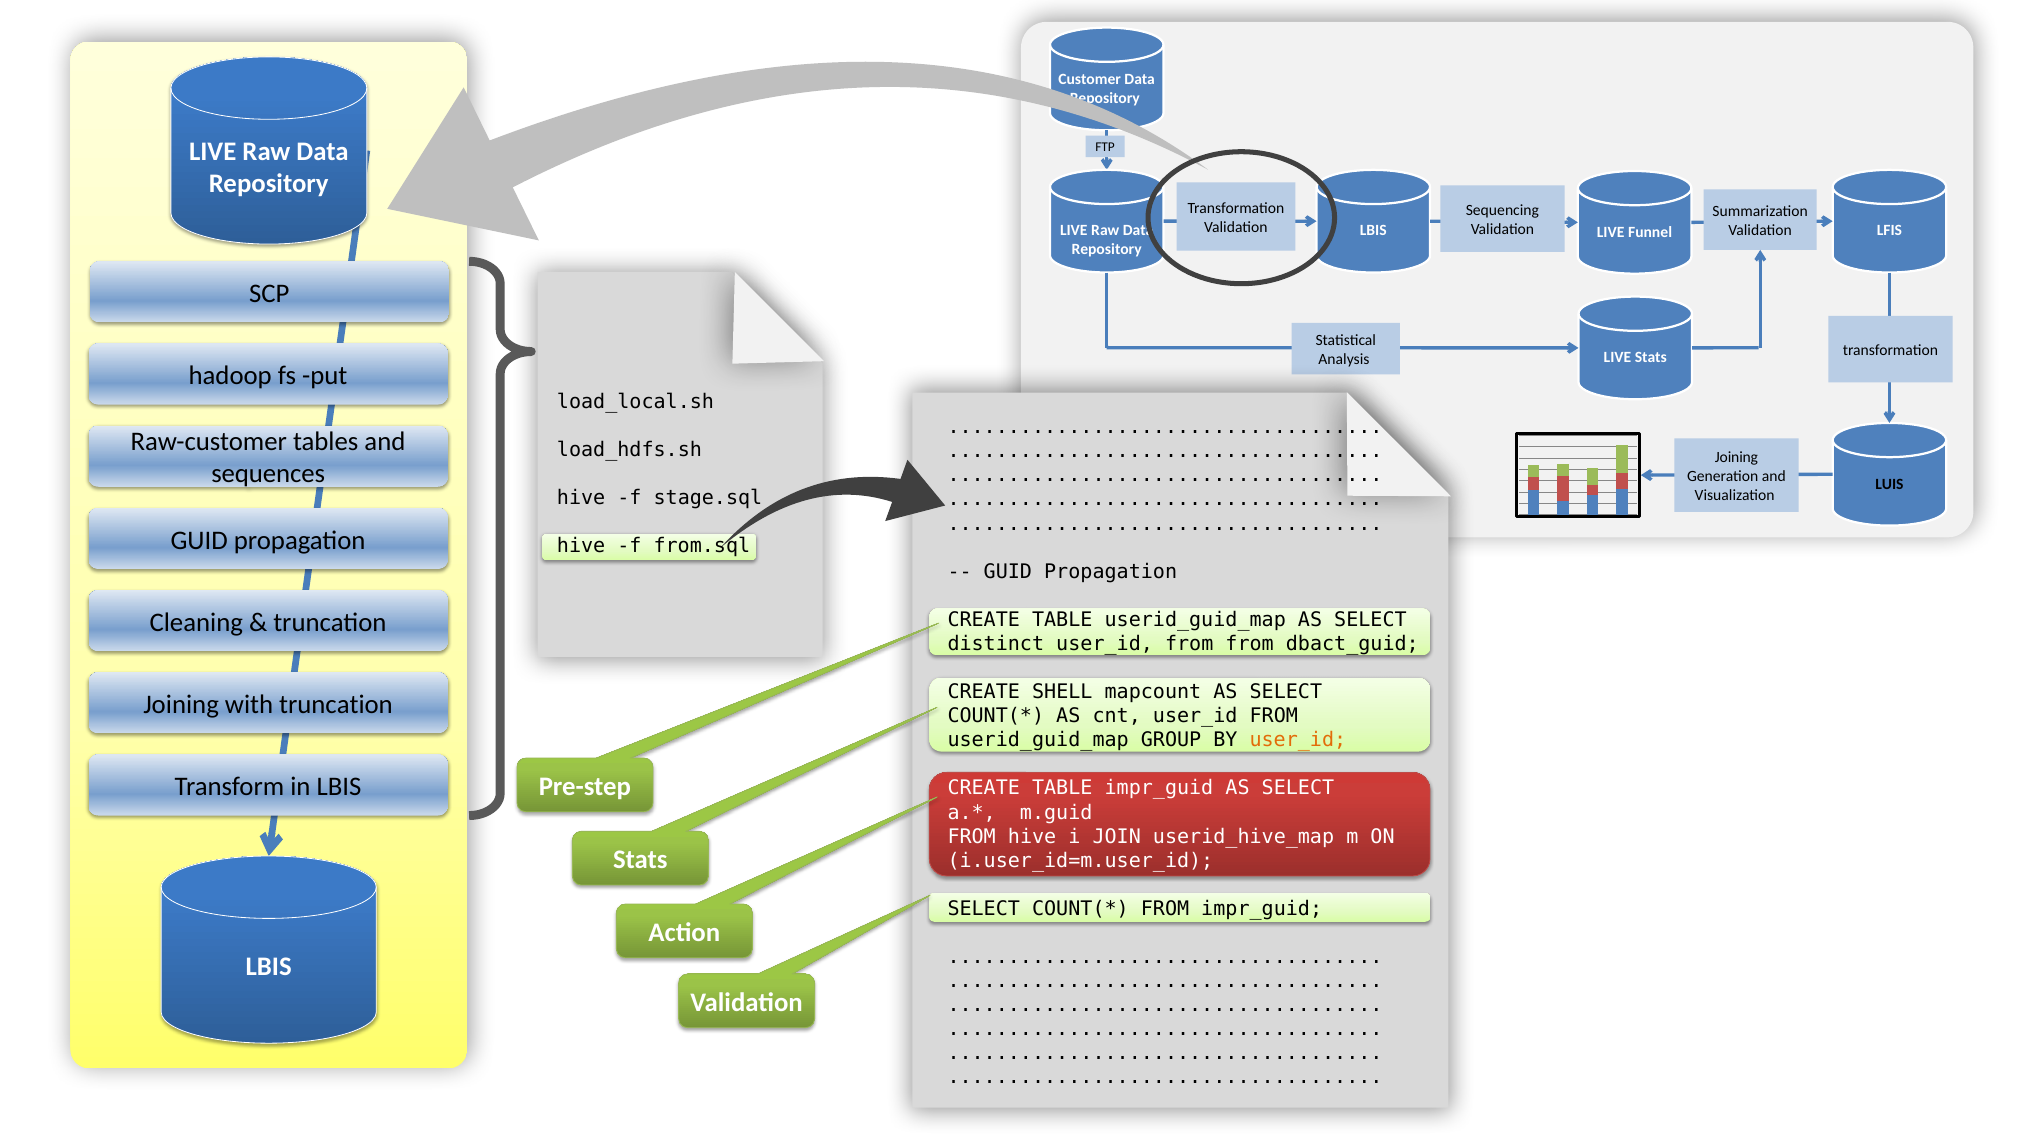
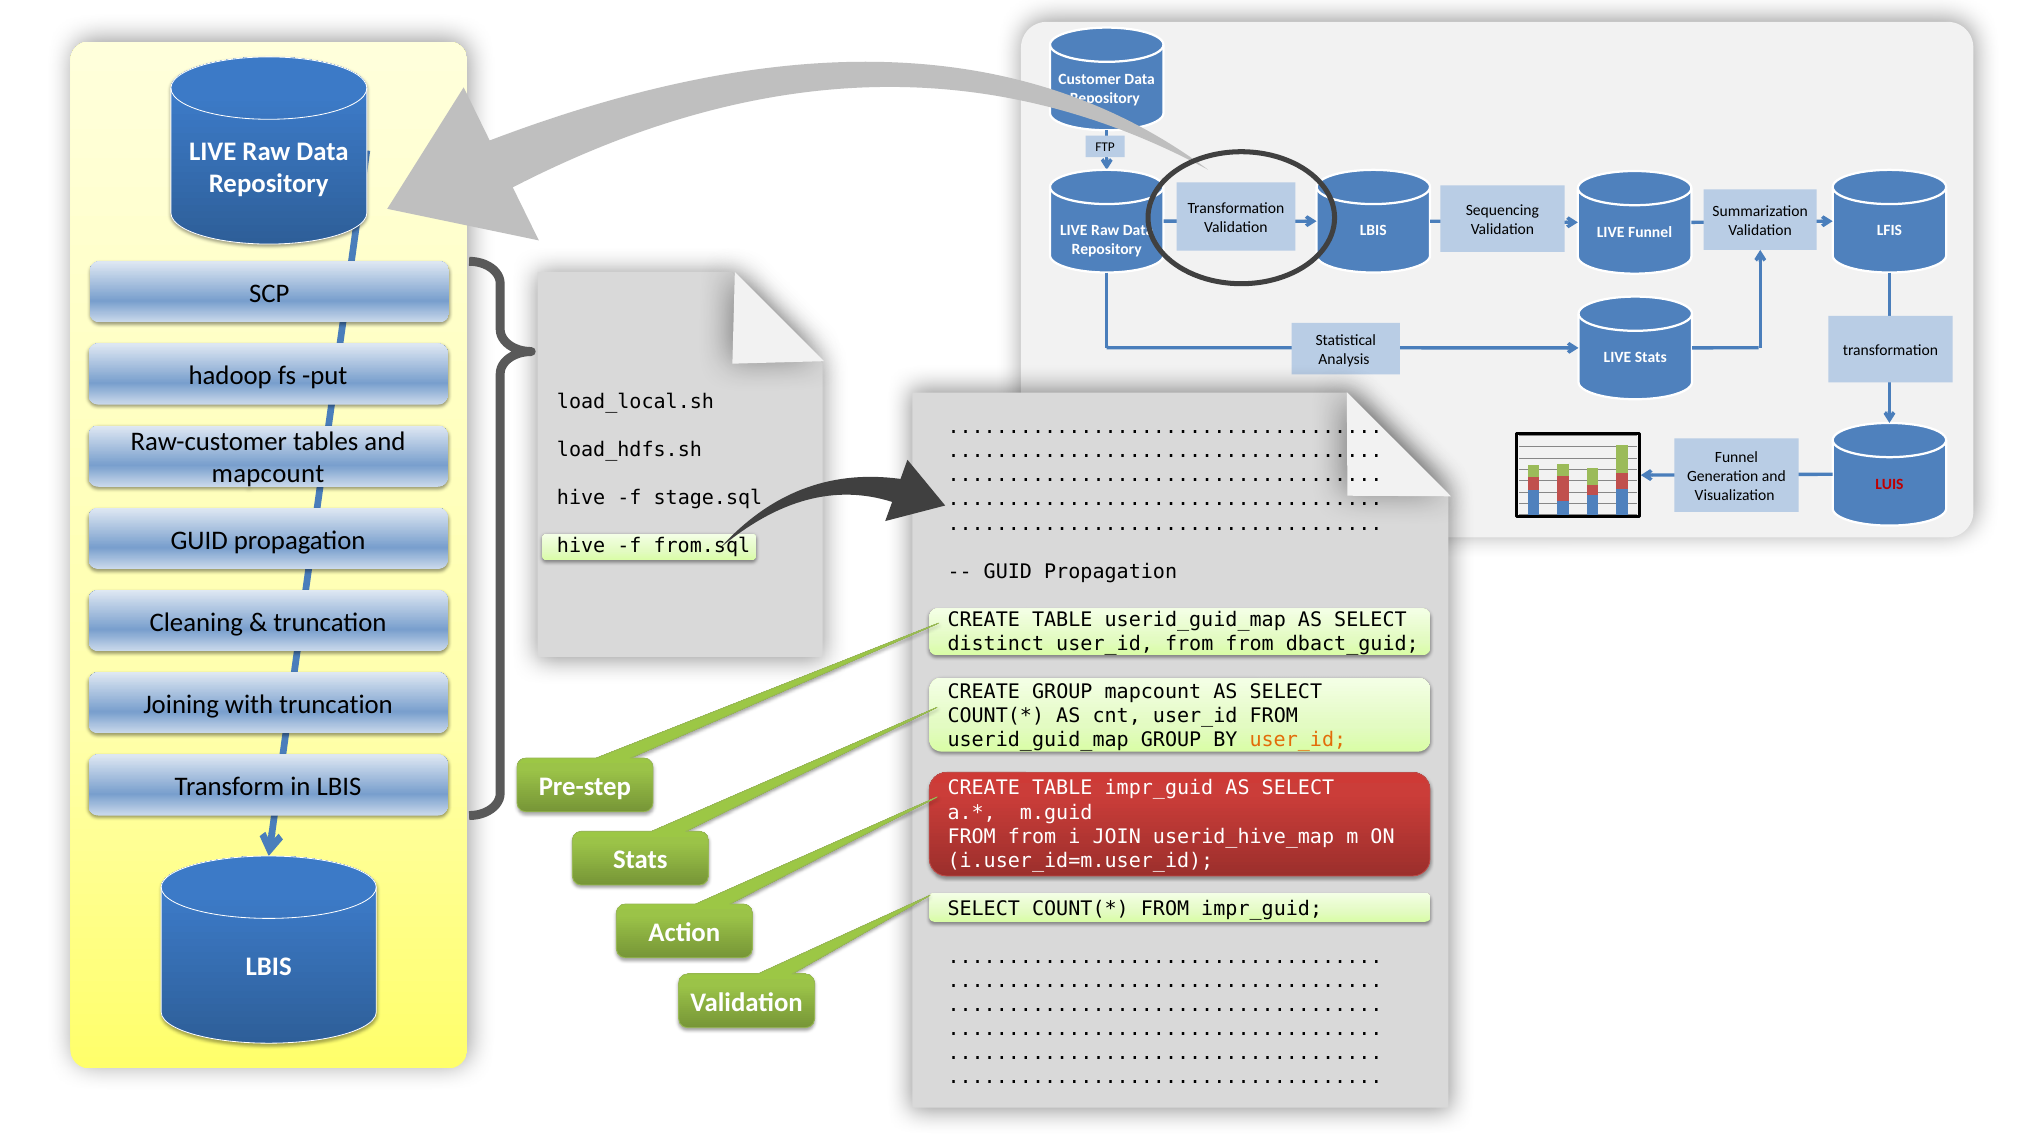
Joining: Joining -> Funnel (1736, 458)
sequences: sequences -> mapcount (268, 474)
LUIS colour: black -> red (1889, 484)
CREATE SHELL: SHELL -> GROUP (1062, 692)
hive: hive -> from (1032, 837)
